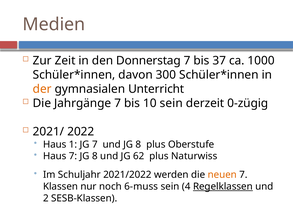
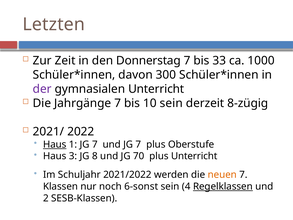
Medien: Medien -> Letzten (54, 24)
37: 37 -> 33 (219, 61)
der colour: orange -> purple (42, 89)
0-zügig: 0-zügig -> 8-zügig (248, 103)
Haus underline: none -> present (55, 144)
und JG 8: 8 -> 7 (138, 144)
Haus 7: 7 -> 3 (73, 156)
62: 62 -> 70 (139, 156)
plus Naturwiss: Naturwiss -> Unterricht (194, 156)
6-muss: 6-muss -> 6-sonst (141, 186)
